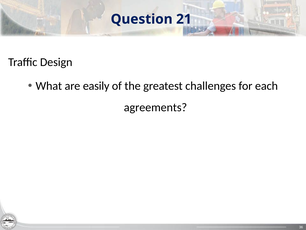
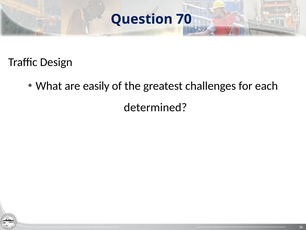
21: 21 -> 70 (184, 19)
agreements: agreements -> determined (155, 107)
